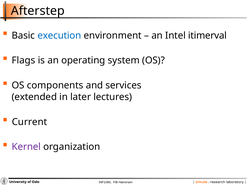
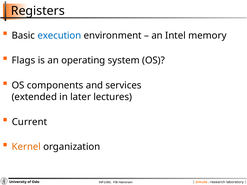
Afterstep: Afterstep -> Registers (38, 11)
itimerval: itimerval -> memory (207, 36)
Kernel colour: purple -> orange (26, 147)
